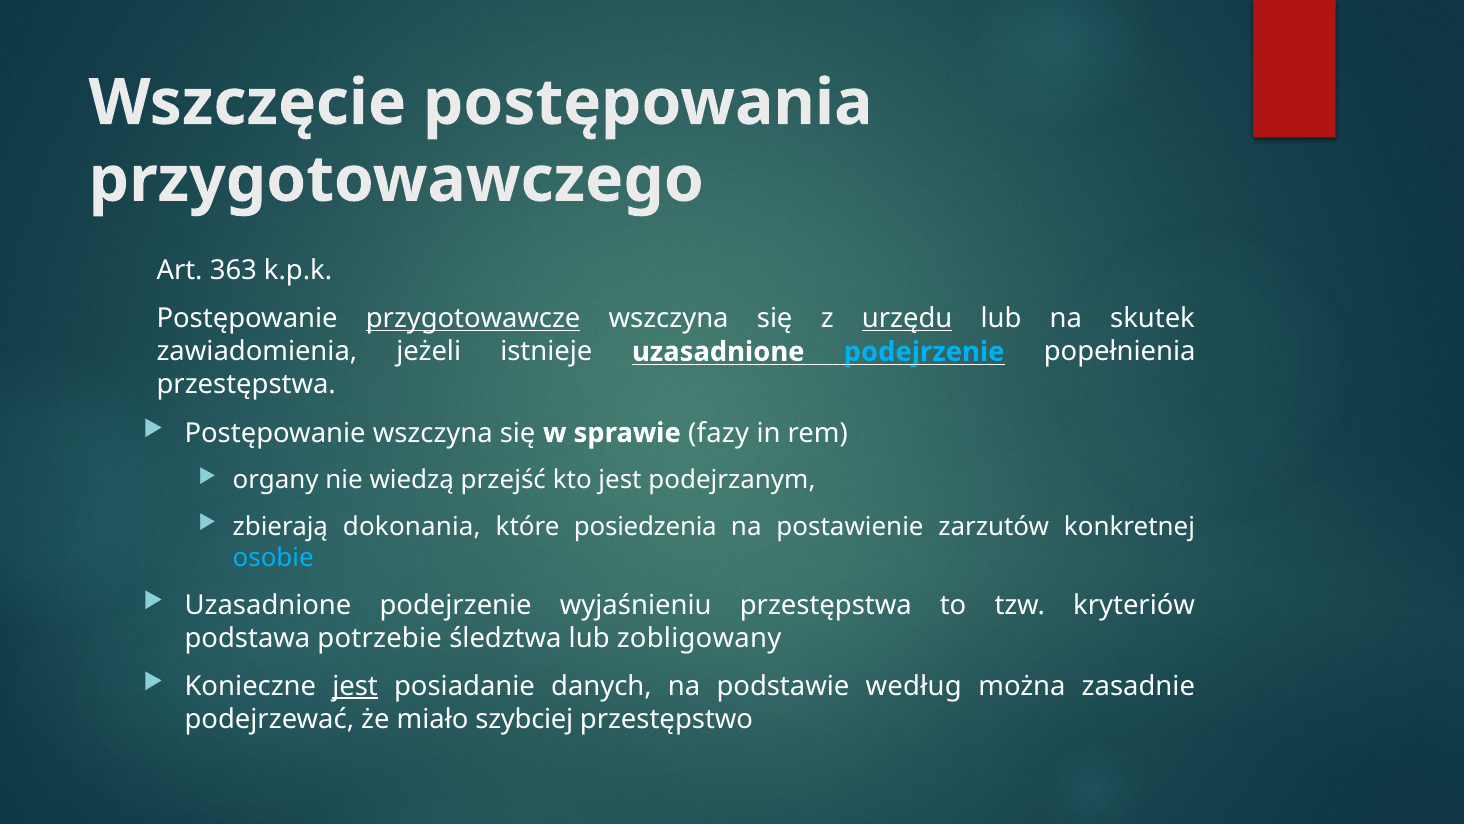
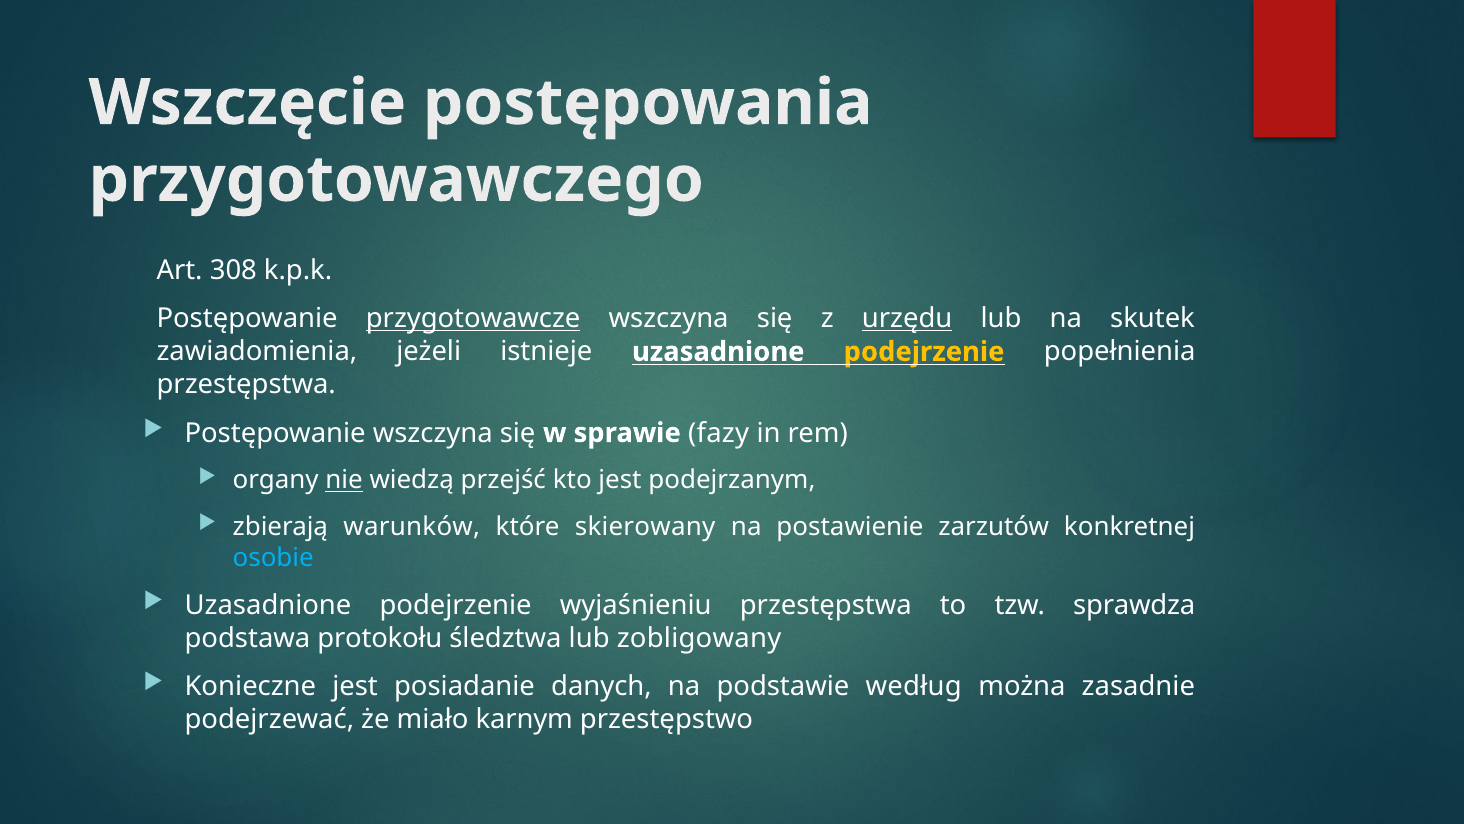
363: 363 -> 308 (233, 270)
podejrzenie colour: light blue -> yellow (924, 352)
nie underline: none -> present (344, 480)
dokonania: dokonania -> warunków (412, 526)
posiedzenia: posiedzenia -> skierowany (645, 526)
kryteriów: kryteriów -> sprawdza (1134, 605)
potrzebie: potrzebie -> protokołu (380, 638)
jest underline: present -> none (355, 686)
szybciej: szybciej -> karnym (524, 719)
